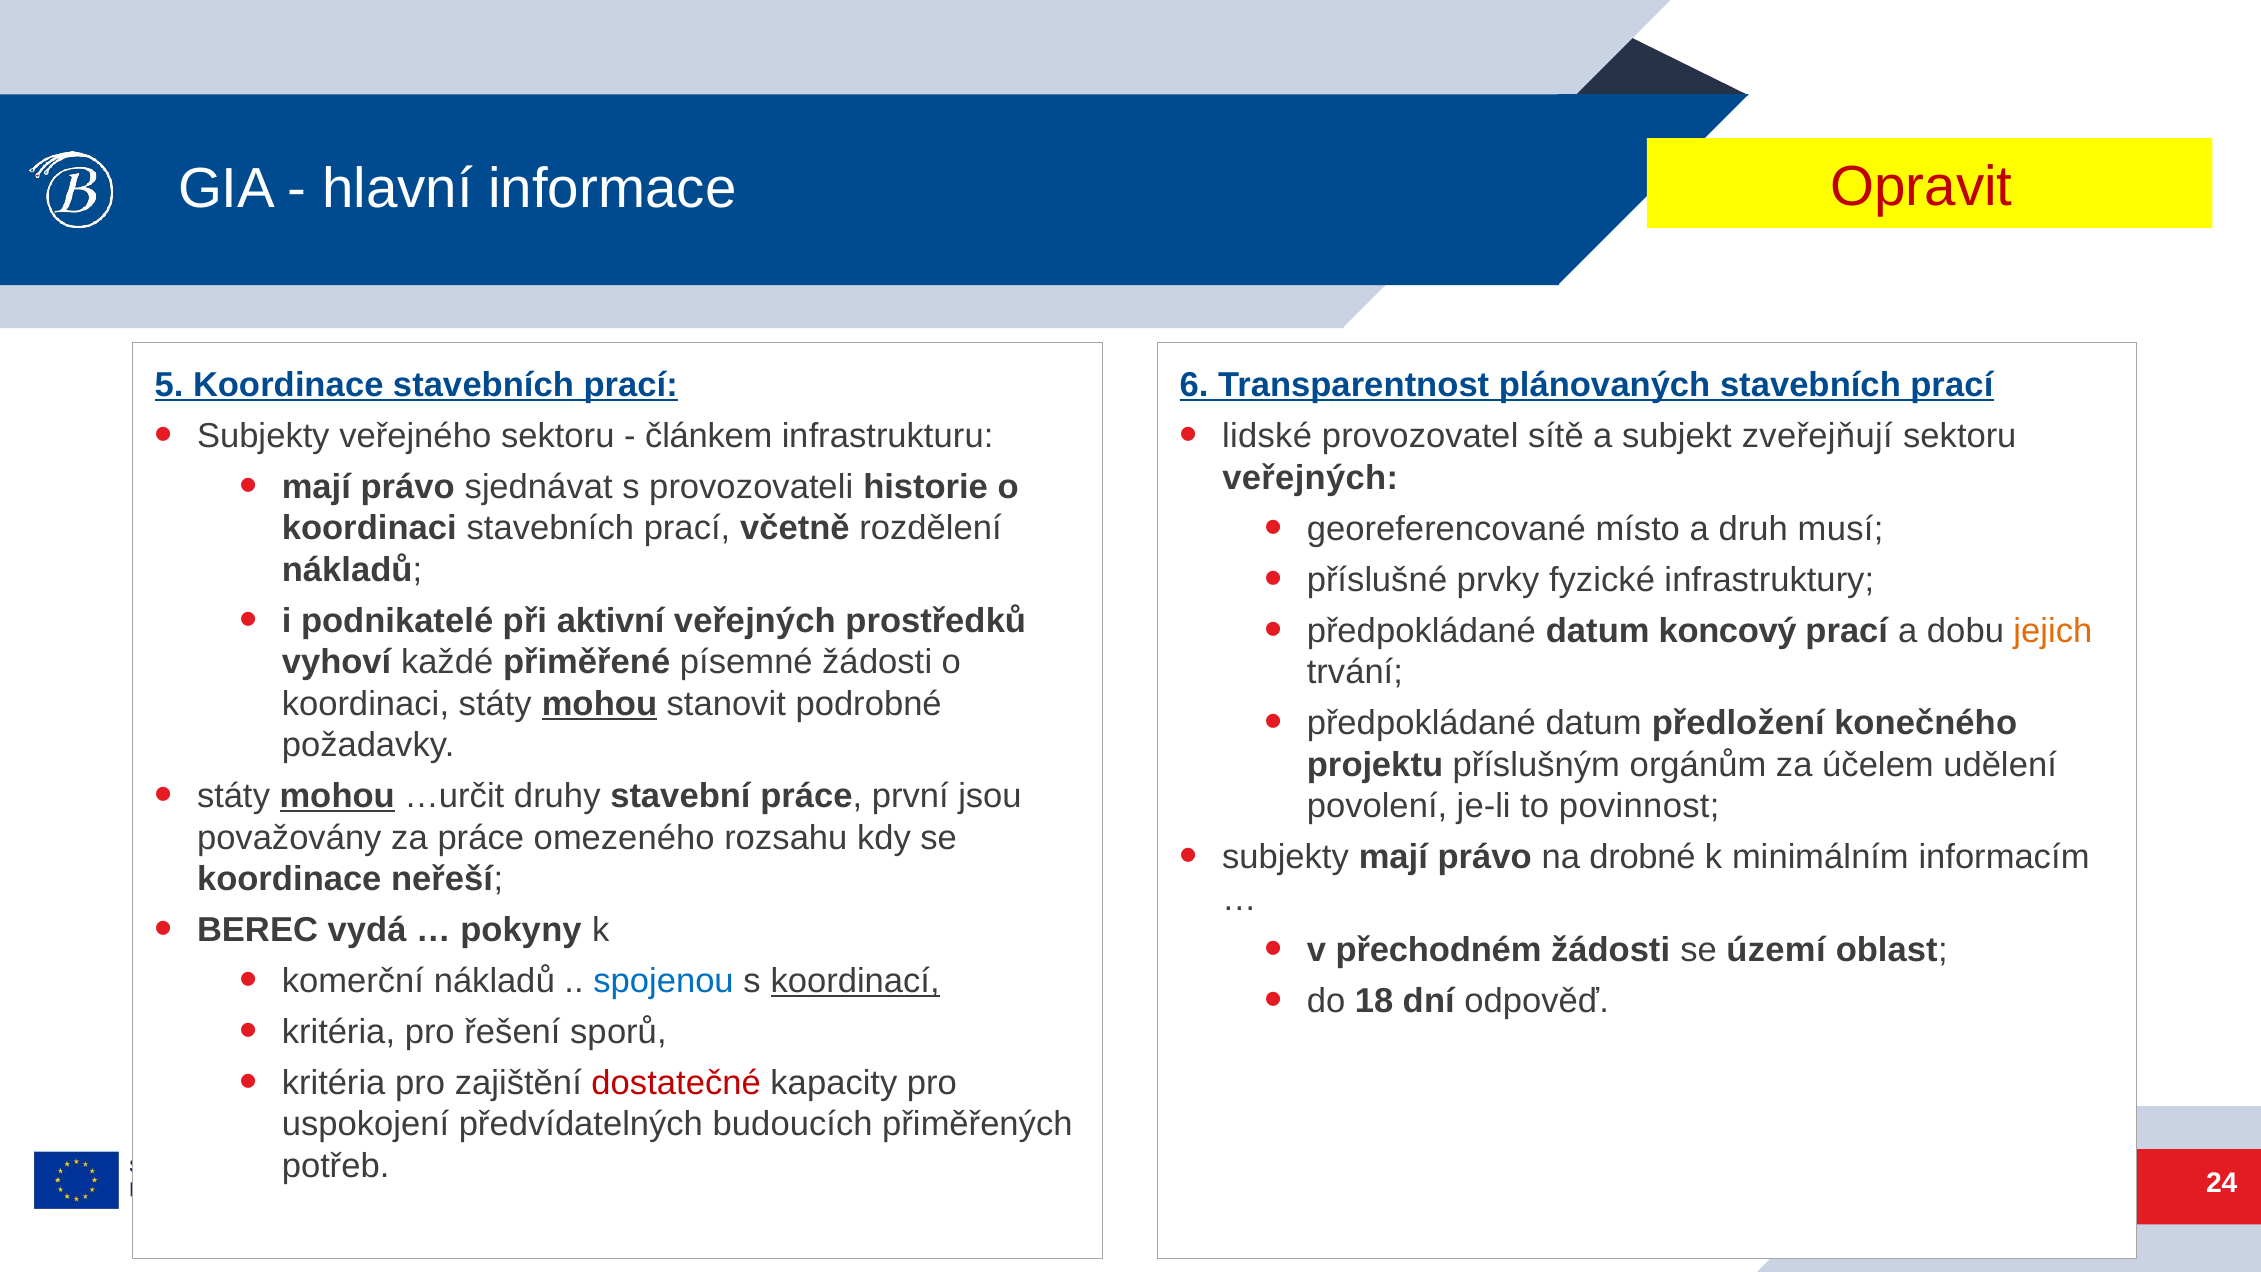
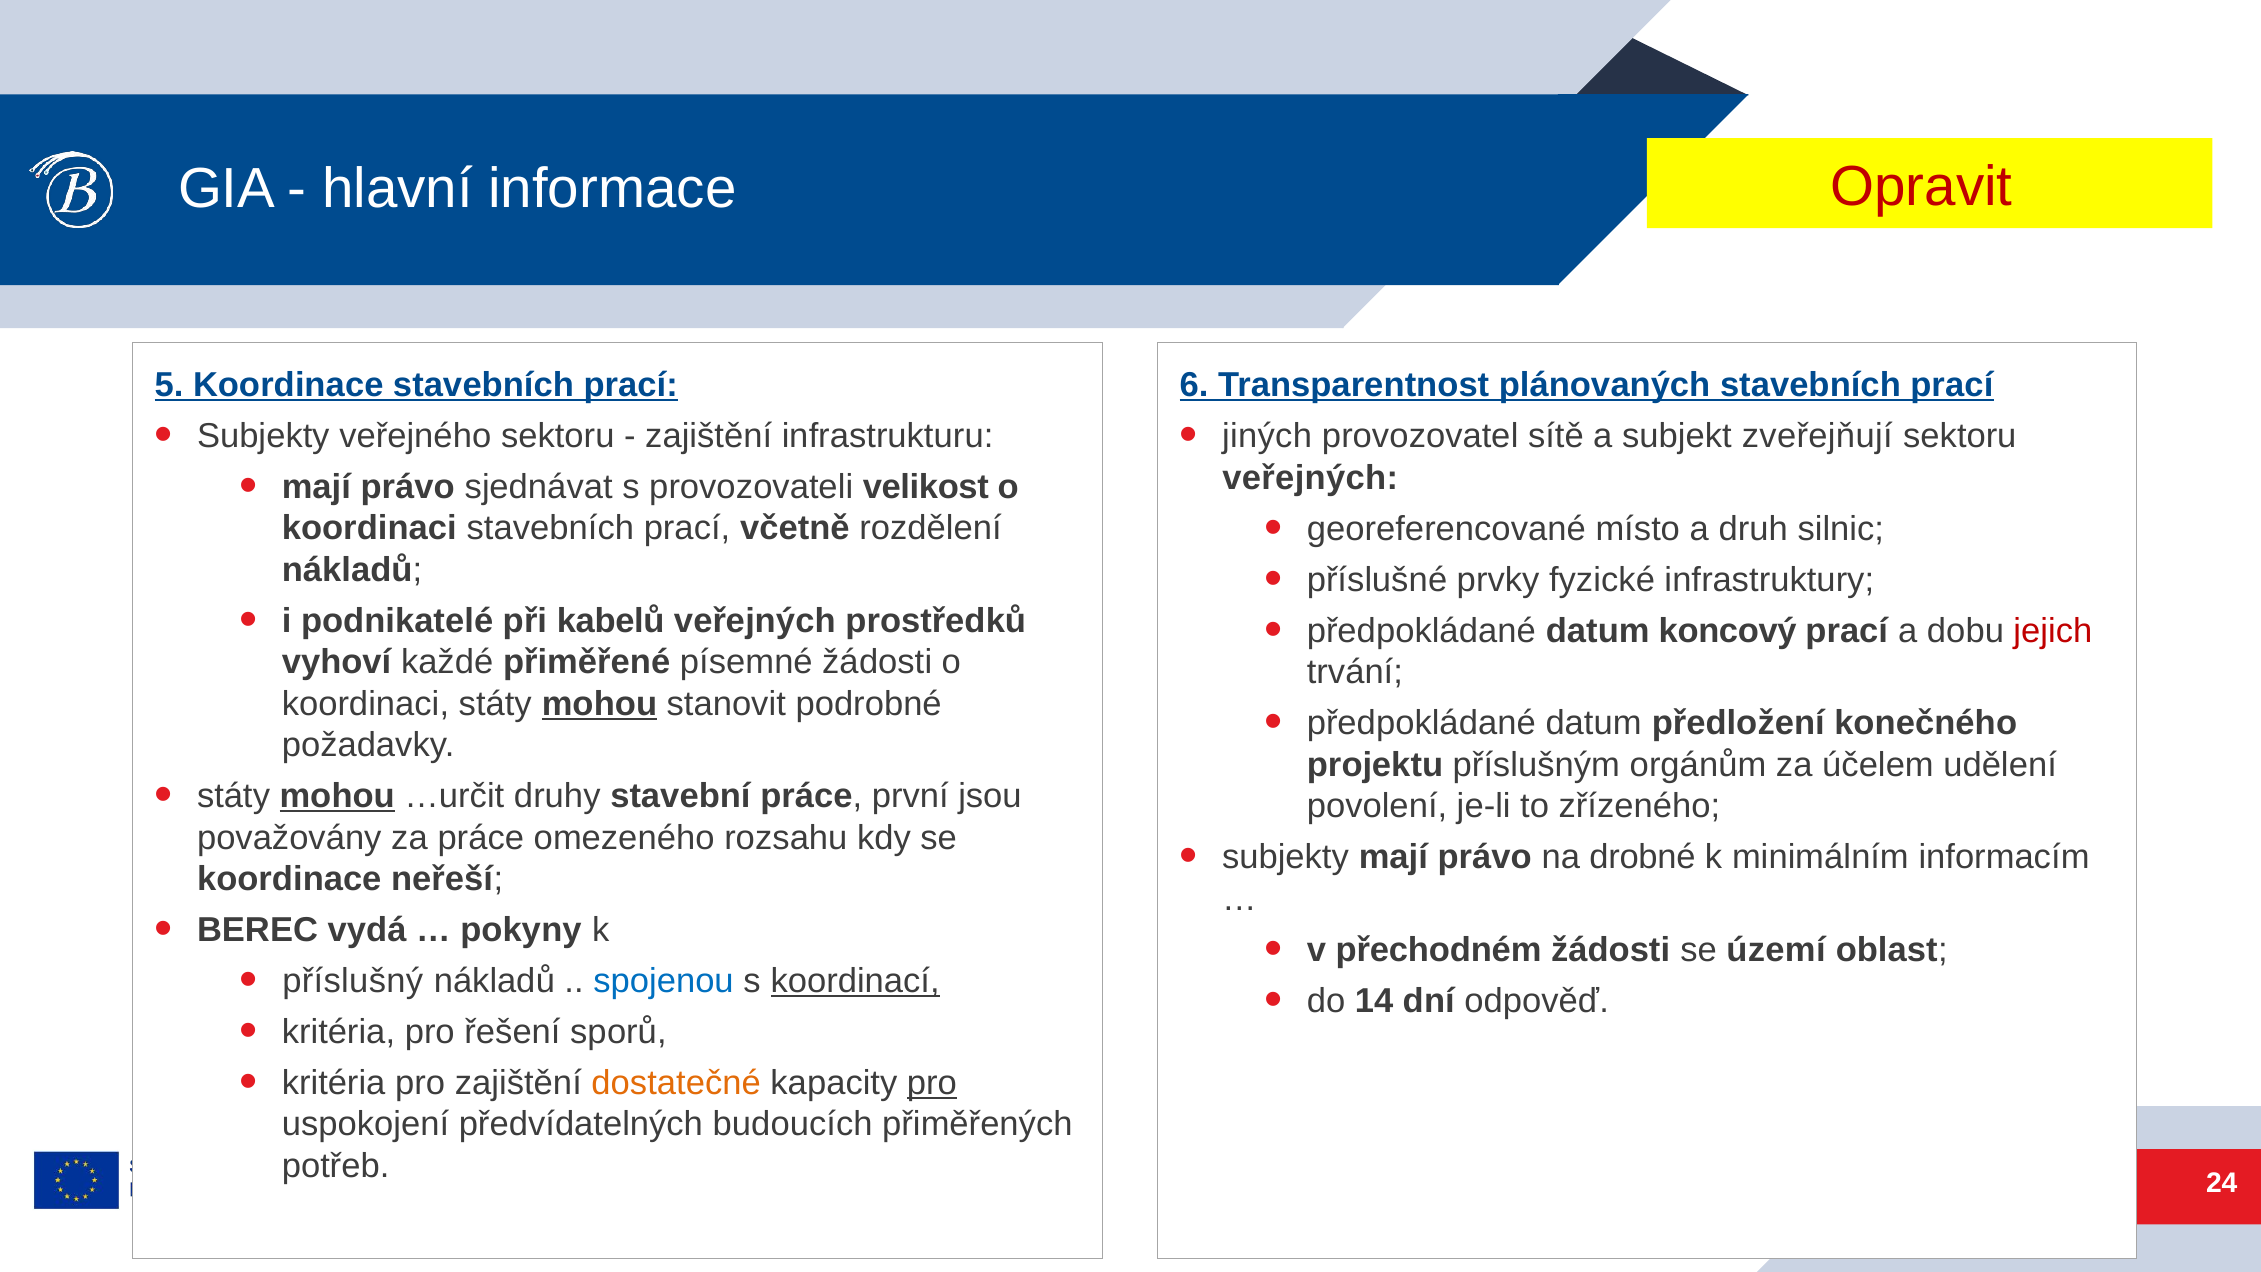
článkem: článkem -> zajištění (709, 436)
lidské: lidské -> jiných (1267, 436)
historie: historie -> velikost (926, 487)
musí: musí -> silnic (1841, 529)
aktivní: aktivní -> kabelů (611, 621)
jejich colour: orange -> red (2053, 631)
povinnost: povinnost -> zřízeného (1639, 806)
komerční: komerční -> příslušný (353, 981)
18: 18 -> 14 (1374, 1001)
dostatečné colour: red -> orange (676, 1083)
pro underline: none -> present (932, 1083)
